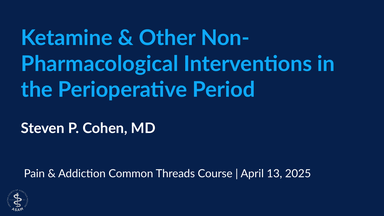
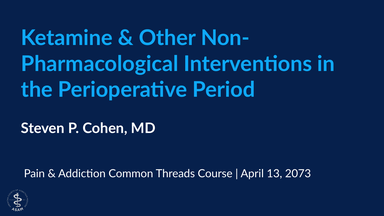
2025: 2025 -> 2073 (298, 174)
